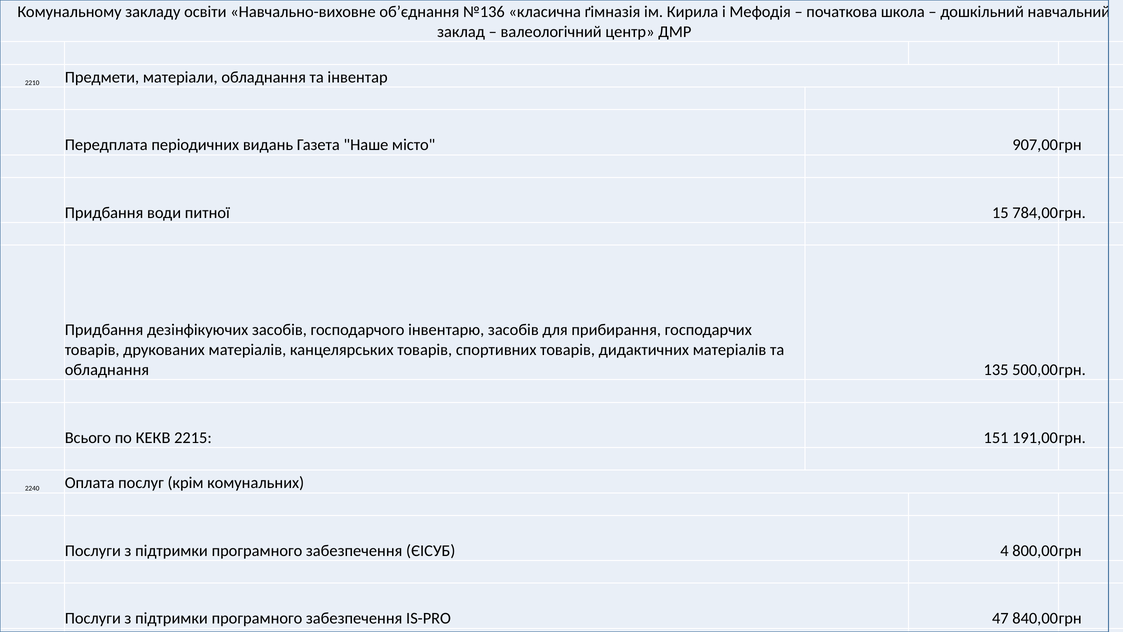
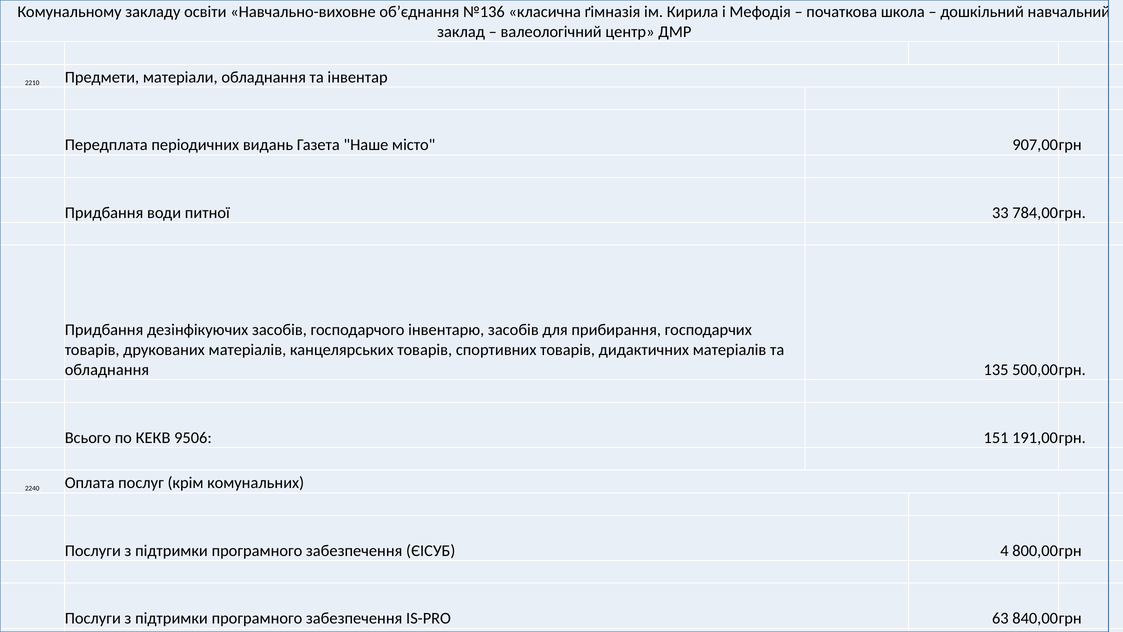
15: 15 -> 33 (1000, 213)
2215: 2215 -> 9506 (193, 437)
47: 47 -> 63 (1000, 618)
